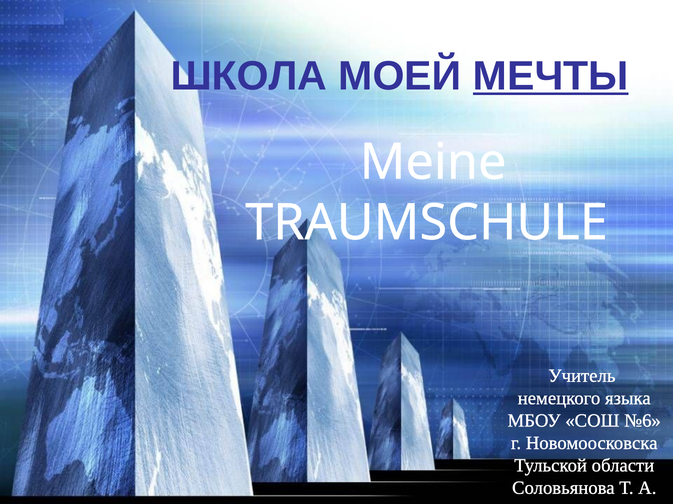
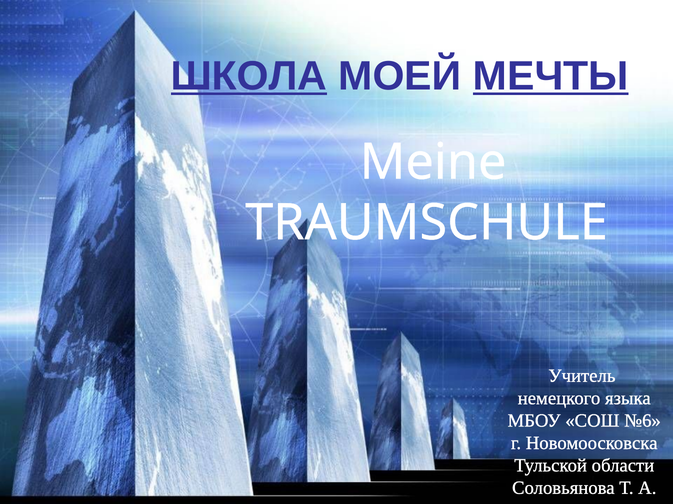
ШКОЛА underline: none -> present (249, 76)
